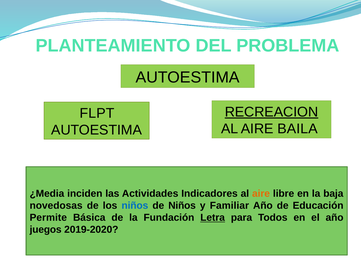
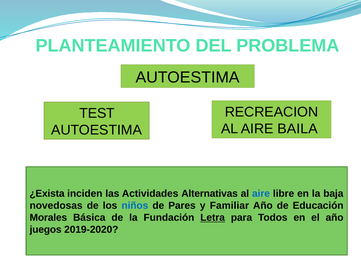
RECREACION underline: present -> none (271, 112)
FLPT: FLPT -> TEST (97, 113)
¿Media: ¿Media -> ¿Exista (47, 193)
Indicadores: Indicadores -> Alternativas (210, 193)
aire colour: orange -> blue (261, 193)
de Niños: Niños -> Pares (182, 205)
Permite: Permite -> Morales (48, 217)
